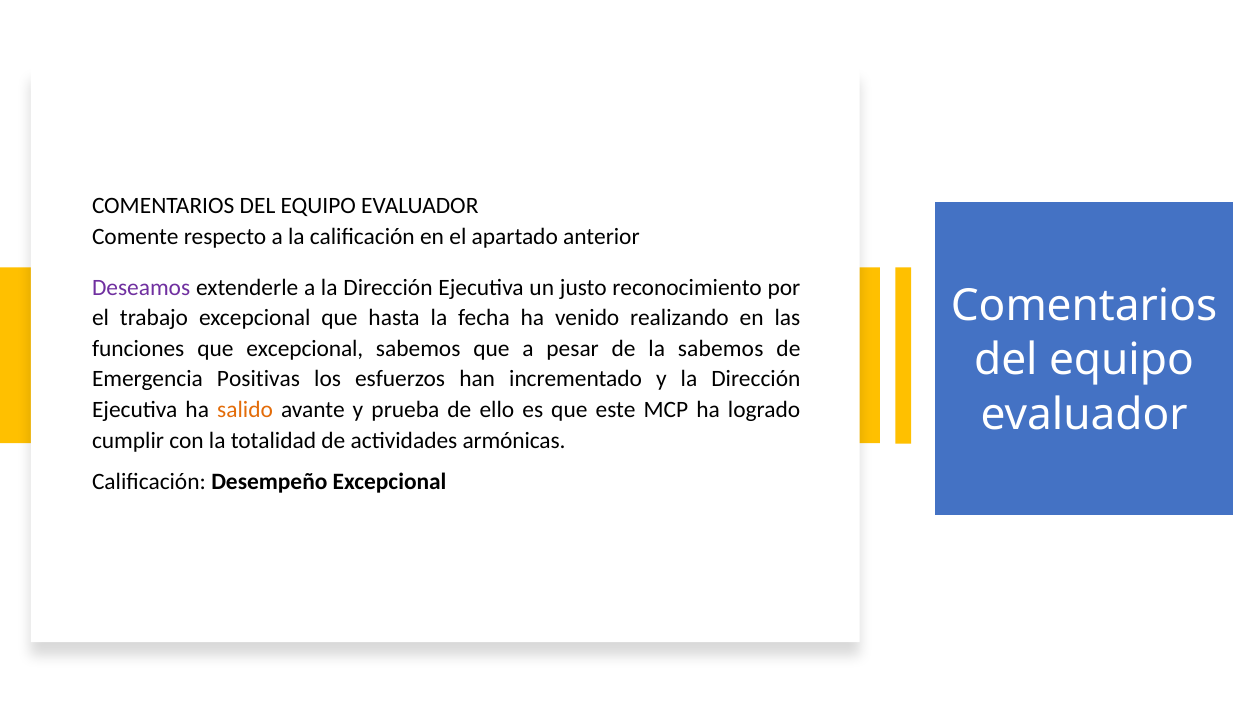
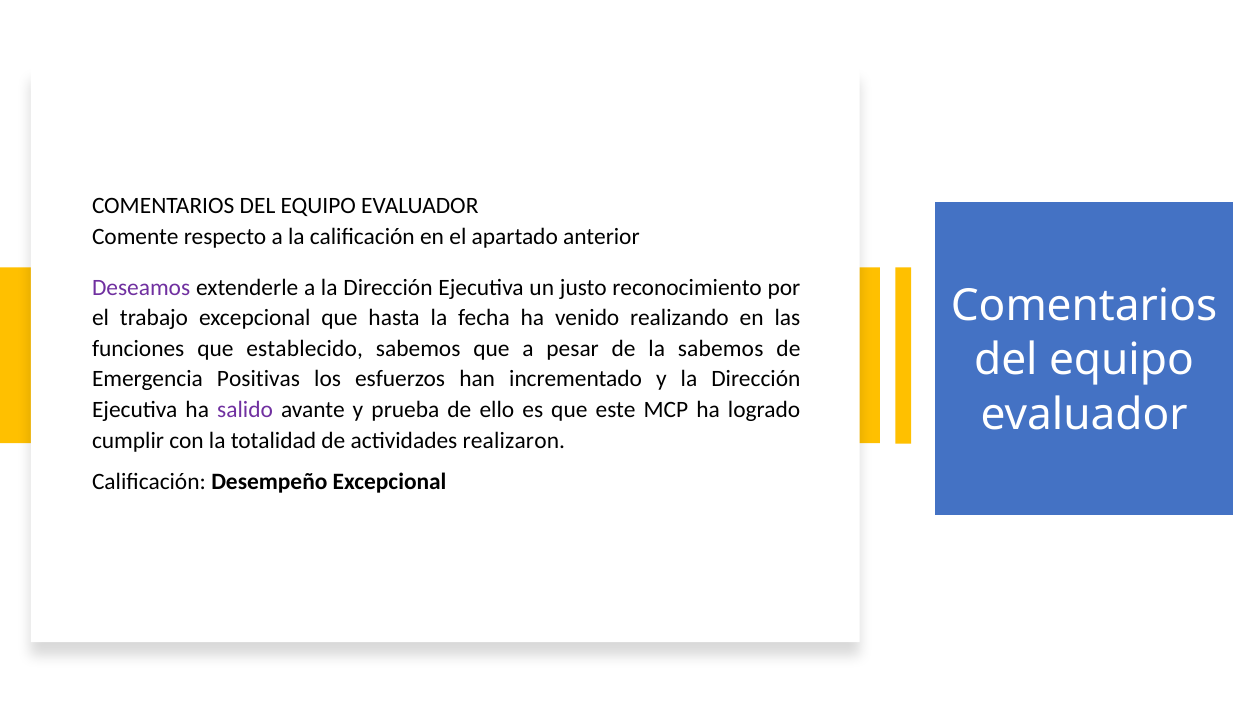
que excepcional: excepcional -> establecido (305, 349)
salido colour: orange -> purple (245, 410)
armónicas: armónicas -> realizaron (514, 440)
